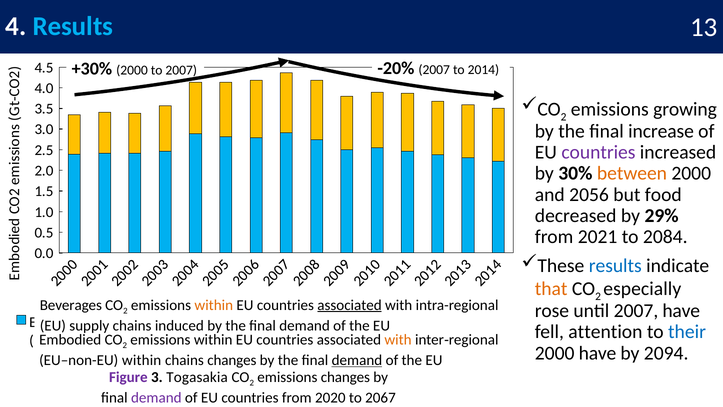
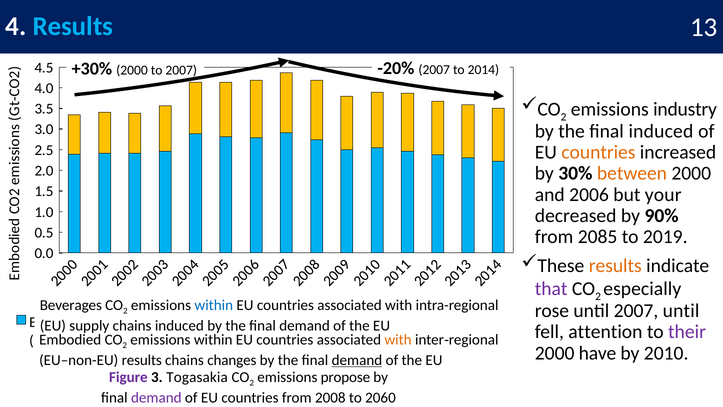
growing: growing -> industry (685, 109)
final increase: increase -> induced (661, 131)
countries colour: purple -> orange (598, 152)
2056: 2056 -> 2006 (589, 194)
food: food -> your (663, 194)
29%: 29% -> 90% (662, 216)
2021: 2021 -> 2085 (598, 237)
2084: 2084 -> 2019 (665, 237)
results colour: blue -> orange (615, 265)
that colour: orange -> purple (551, 289)
within colour: orange -> blue (214, 305)
associated underline: present -> none (350, 305)
2007 have: have -> until (681, 311)
their colour: blue -> purple (687, 332)
2094: 2094 -> 2010 (666, 353)
EU–non-EU within: within -> results (142, 360)
emissions changes: changes -> propose (345, 377)
2020: 2020 -> 2008 (330, 397)
2067: 2067 -> 2060 (380, 397)
